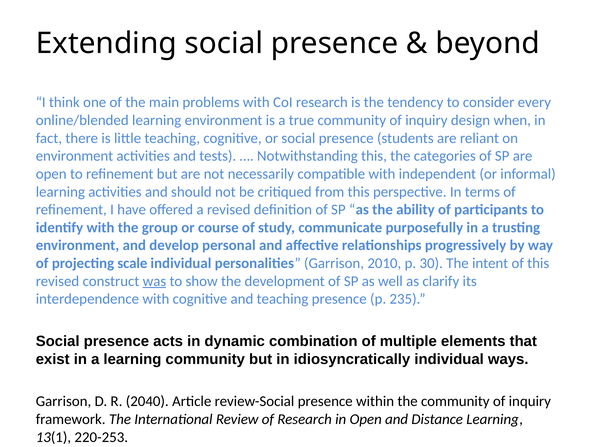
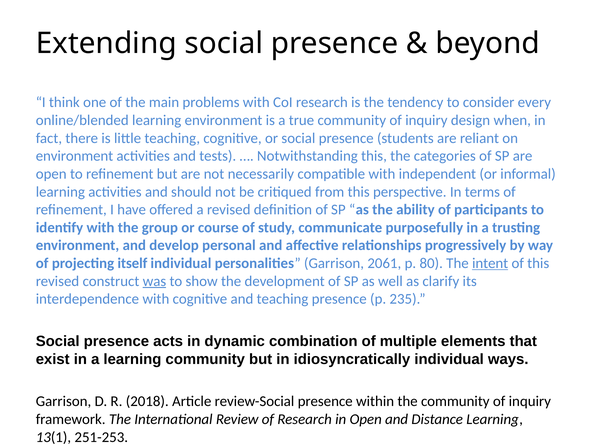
scale: scale -> itself (132, 263)
2010: 2010 -> 2061 (384, 263)
30: 30 -> 80 (431, 263)
intent underline: none -> present (490, 263)
2040: 2040 -> 2018 (147, 401)
220-253: 220-253 -> 251-253 (101, 437)
